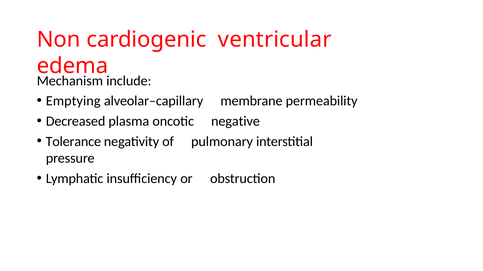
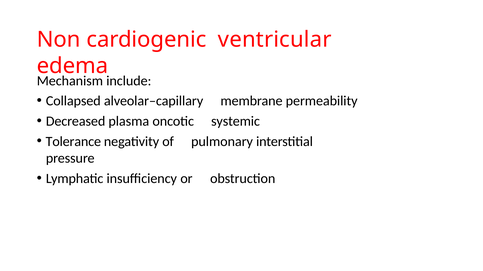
Emptying: Emptying -> Collapsed (73, 101)
negative: negative -> systemic (235, 122)
